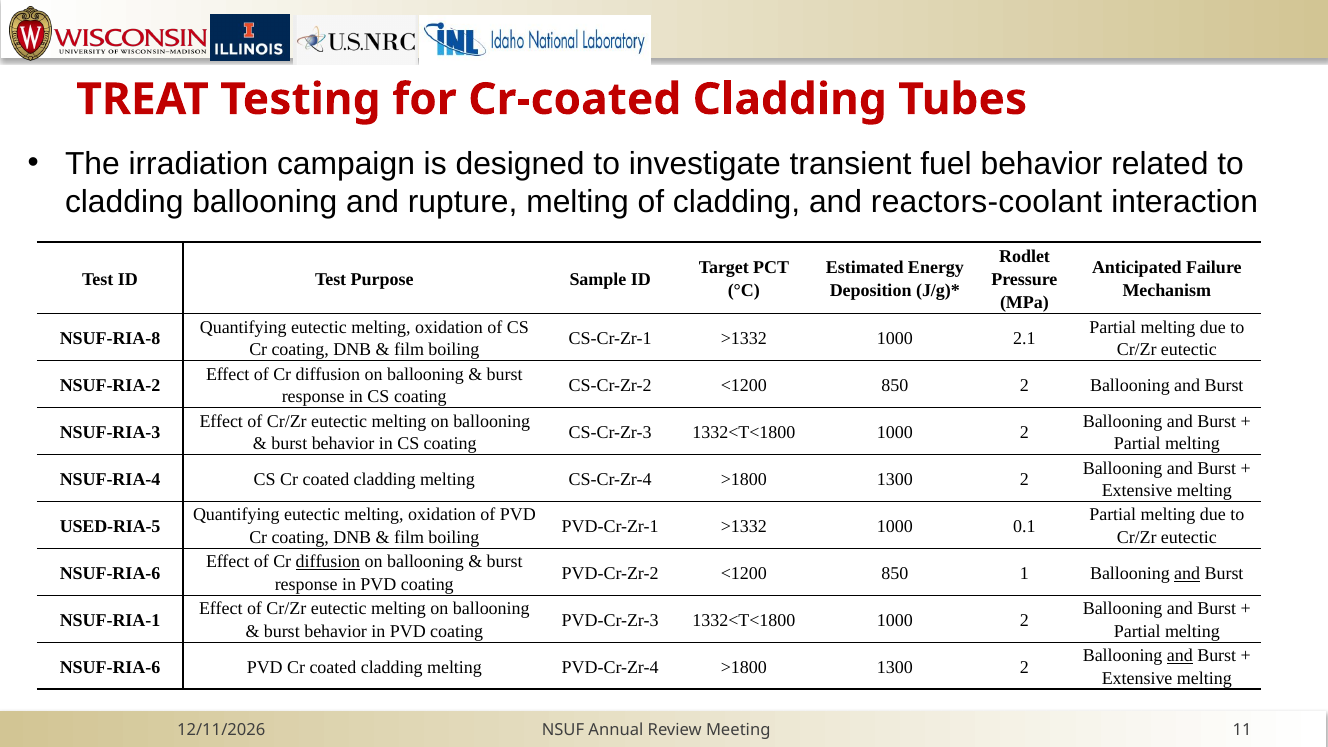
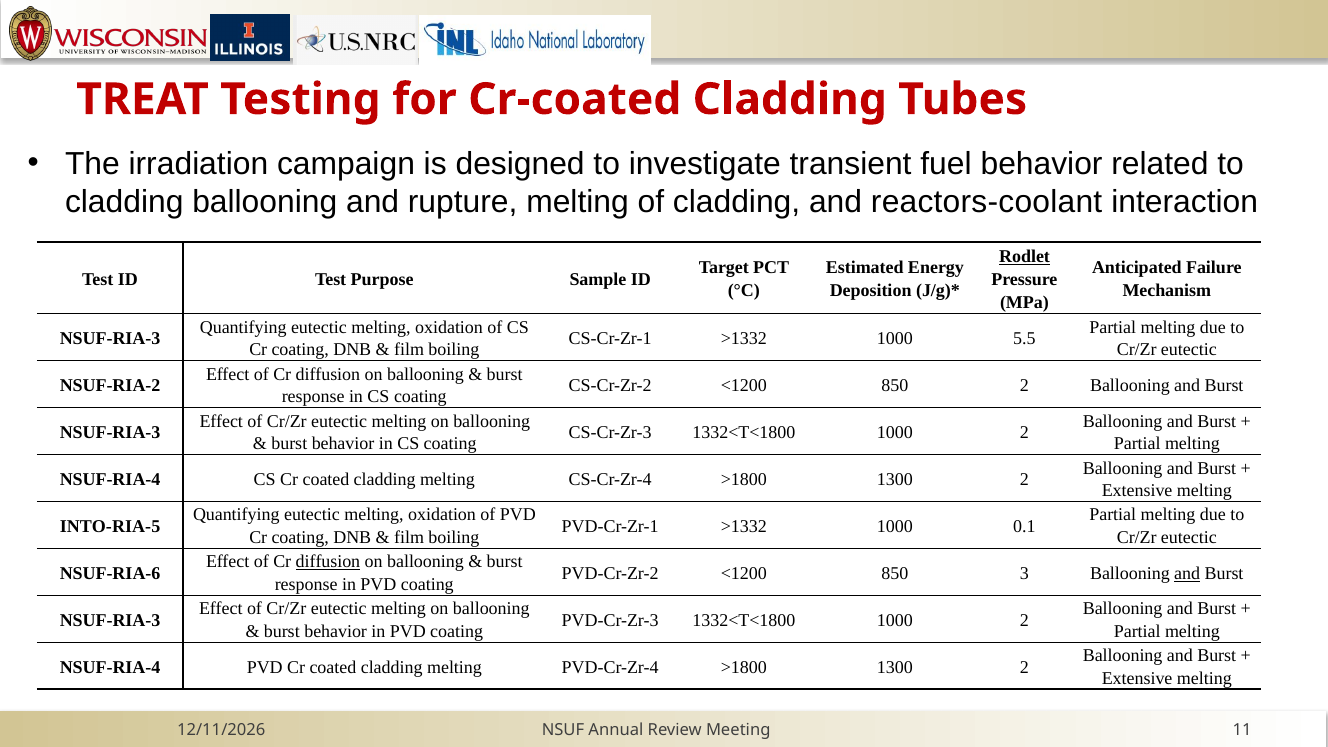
Rodlet underline: none -> present (1025, 257)
NSUF-RIA-8: NSUF-RIA-8 -> NSUF-RIA-3 (110, 338)
2.1: 2.1 -> 5.5 (1024, 338)
USED-RIA-5: USED-RIA-5 -> INTO-RIA-5 (110, 526)
1: 1 -> 3 (1024, 573)
NSUF-RIA-1: NSUF-RIA-1 -> NSUF-RIA-3 (110, 620)
and underline: present -> none (1180, 656)
NSUF-RIA-6: NSUF-RIA-6 -> NSUF-RIA-4 (110, 667)
